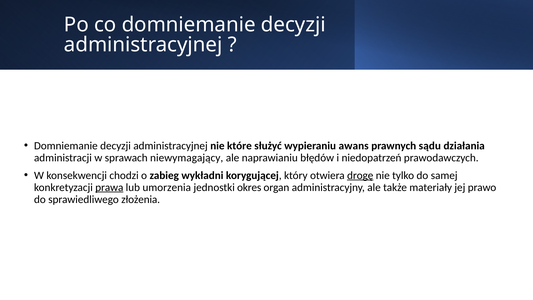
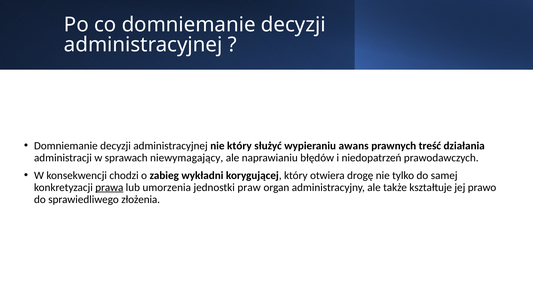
nie które: które -> który (239, 146)
sądu: sądu -> treść (430, 146)
drogę underline: present -> none (360, 175)
okres: okres -> praw (249, 187)
materiały: materiały -> kształtuje (431, 187)
